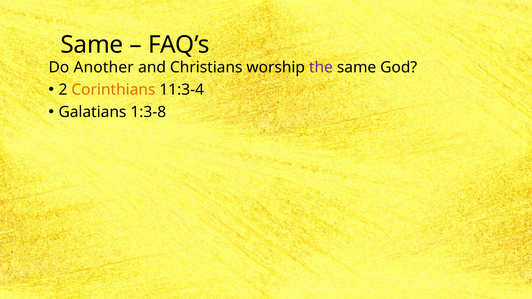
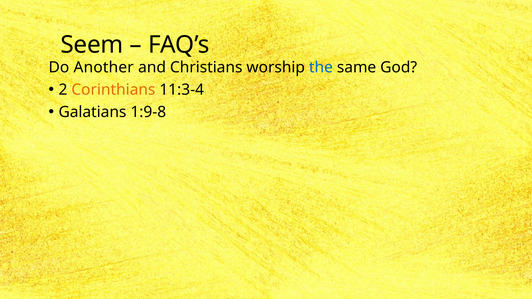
Same: Same -> Seem (92, 45)
the colour: purple -> blue (321, 67)
1:3-8: 1:3-8 -> 1:9-8 (148, 112)
